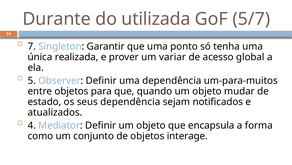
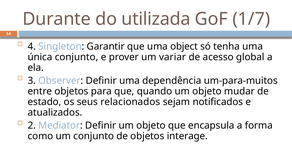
5/7: 5/7 -> 1/7 (251, 19)
7: 7 -> 4 (32, 46)
ponto: ponto -> object (184, 46)
única realizada: realizada -> conjunto (77, 57)
5: 5 -> 3 (32, 80)
seus dependência: dependência -> relacionados (130, 101)
4: 4 -> 2 (32, 125)
